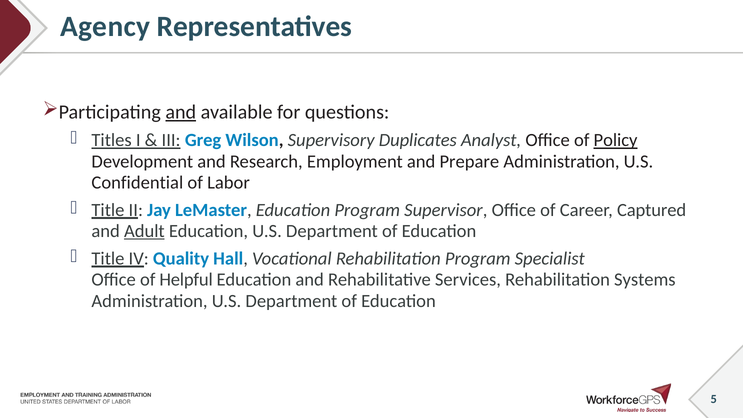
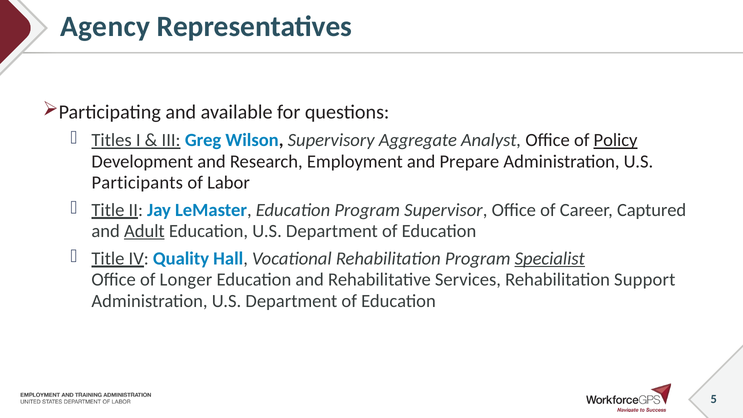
and underline: present -> none (181, 112)
Duplicates: Duplicates -> Aggregate (418, 140)
Confidential: Confidential -> Participants (137, 183)
Specialist underline: none -> present (550, 259)
Helpful: Helpful -> Longer (186, 280)
Systems: Systems -> Support (645, 280)
